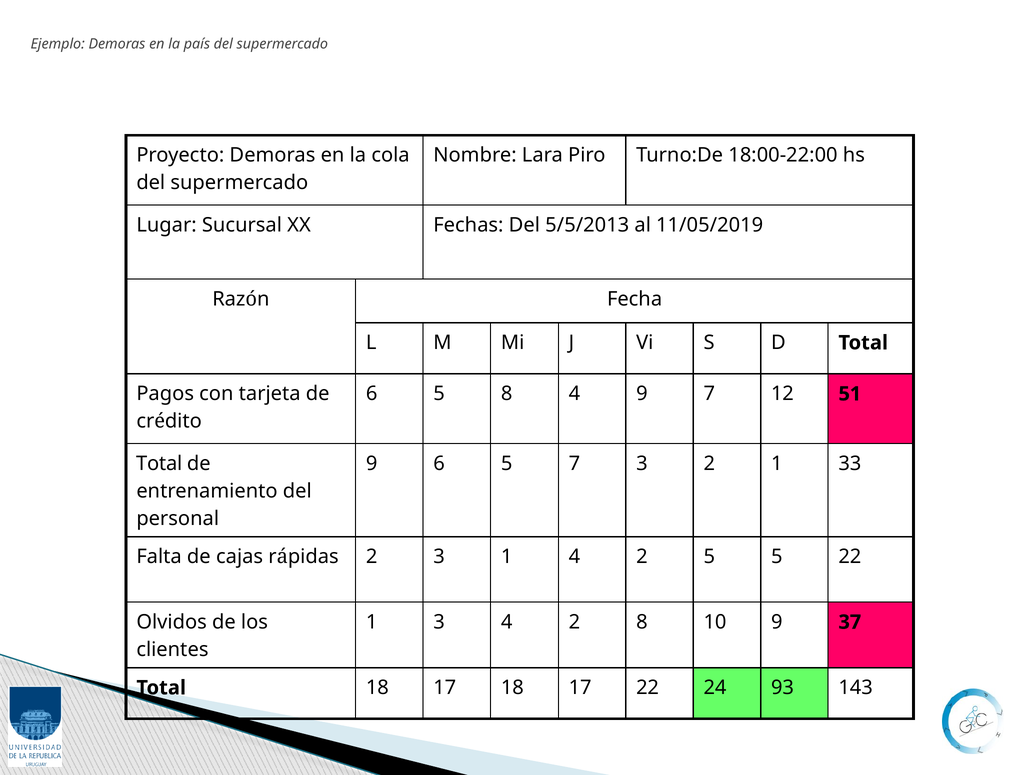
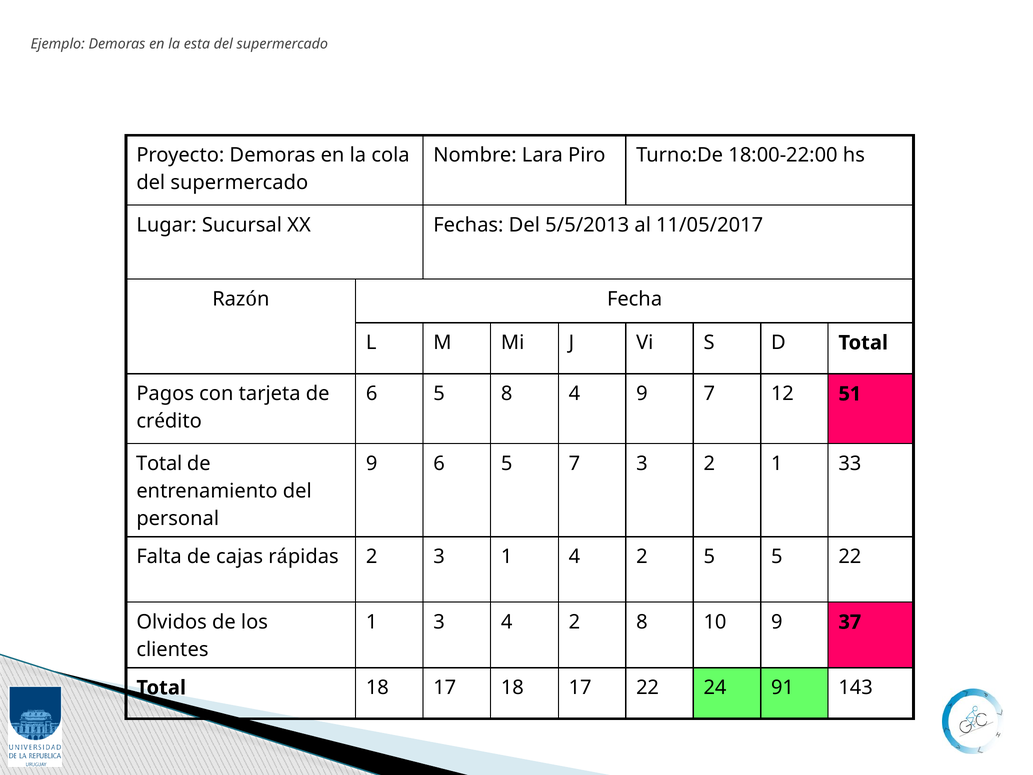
país: país -> esta (197, 44)
11/05/2019: 11/05/2019 -> 11/05/2017 (710, 225)
93: 93 -> 91 (782, 688)
